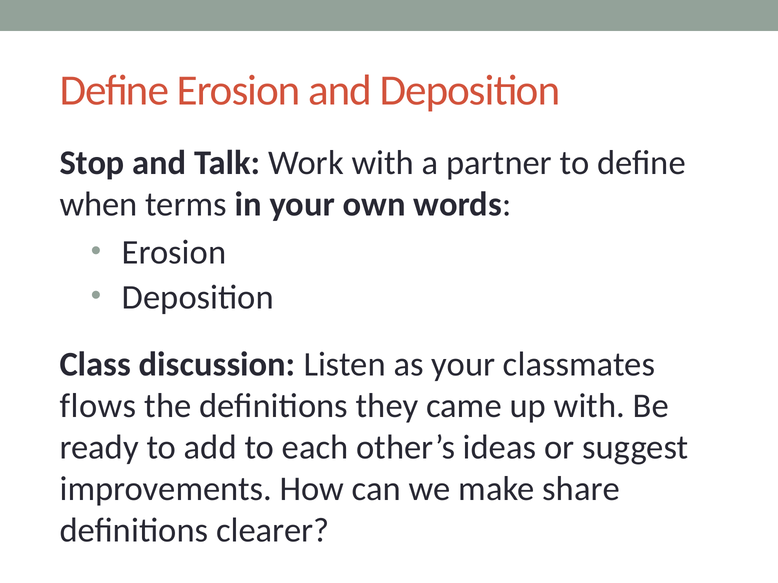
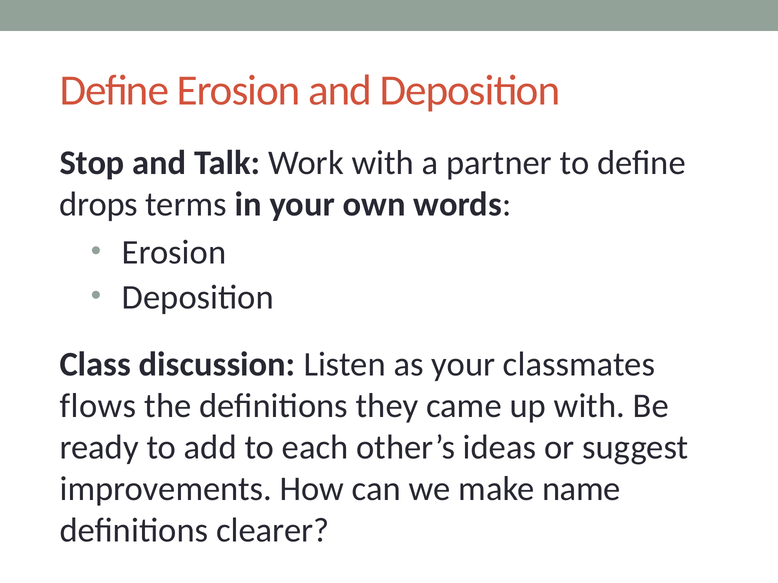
when: when -> drops (99, 205)
share: share -> name (581, 489)
